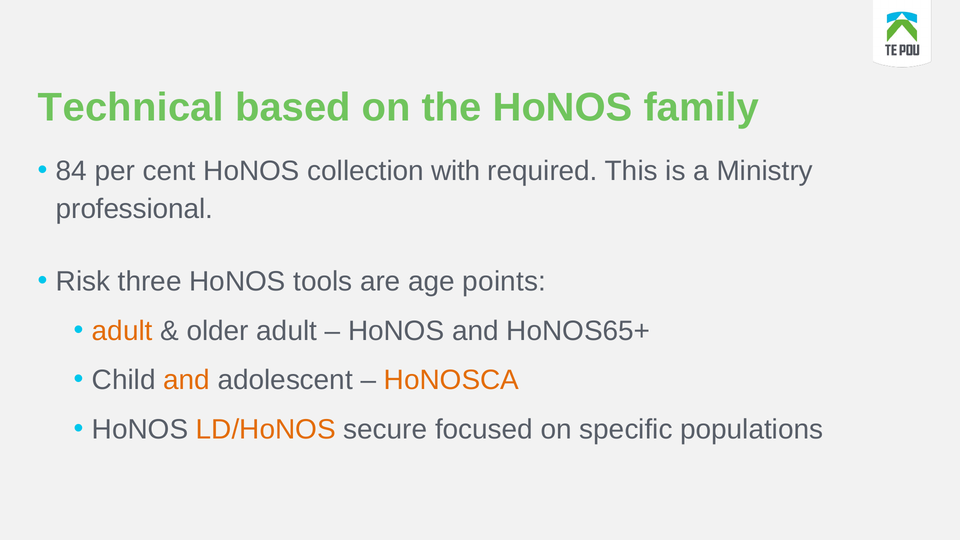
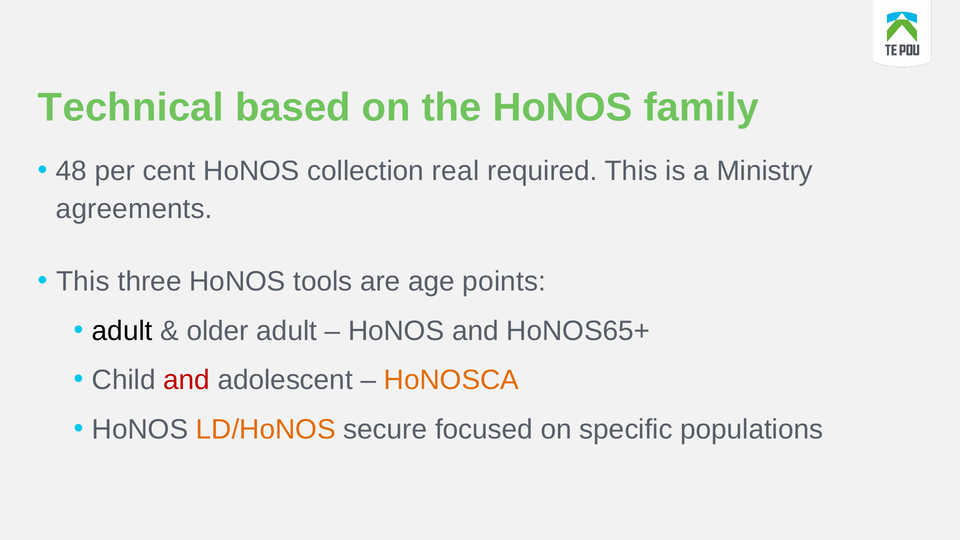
84: 84 -> 48 (71, 171)
with: with -> real (456, 171)
professional: professional -> agreements (134, 209)
Risk: Risk -> This (83, 281)
adult colour: orange -> black (122, 331)
and colour: orange -> red (187, 380)
